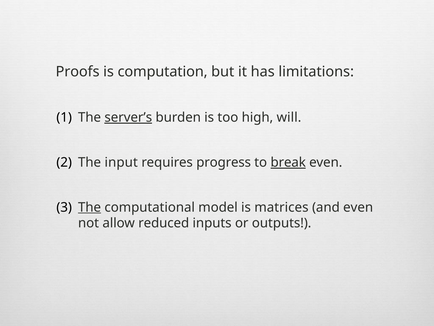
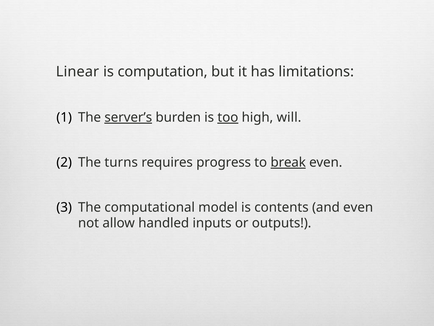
Proofs: Proofs -> Linear (77, 72)
too underline: none -> present (228, 117)
input: input -> turns (121, 162)
The underline: present -> none (90, 207)
matrices: matrices -> contents (281, 207)
reduced: reduced -> handled (164, 223)
